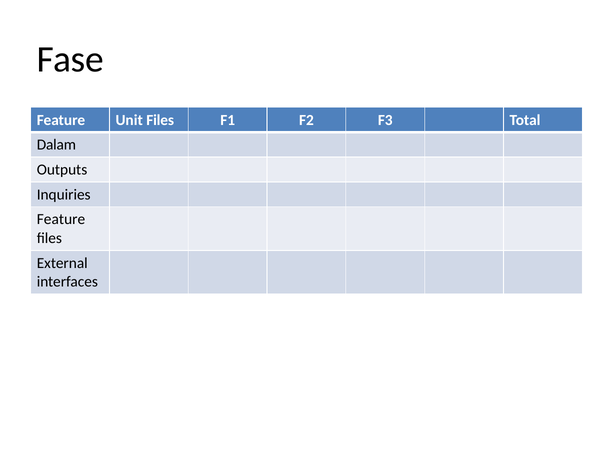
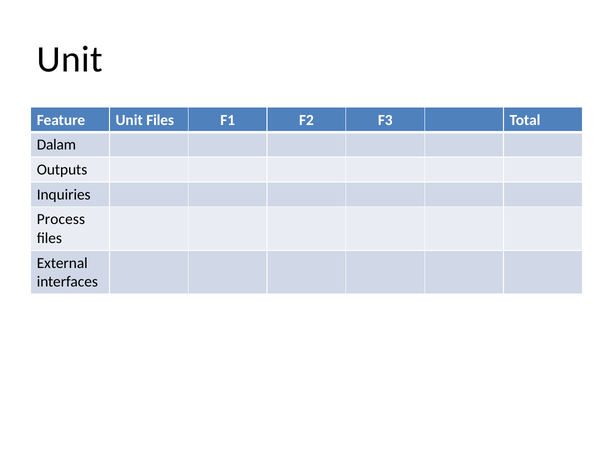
Fase: Fase -> Unit (70, 59)
Feature: Feature -> Process (61, 219)
